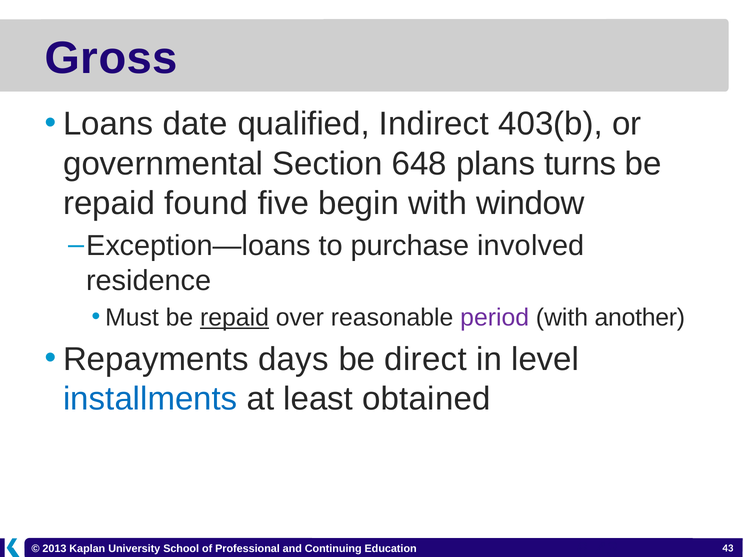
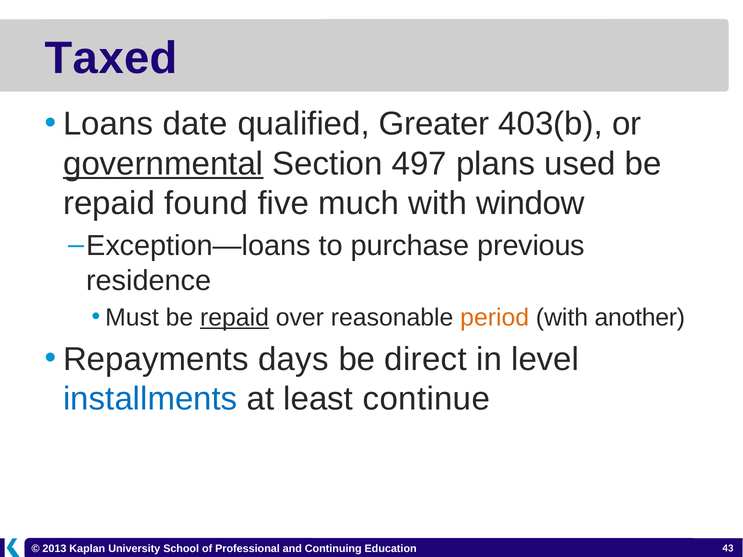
Gross: Gross -> Taxed (111, 58)
Indirect: Indirect -> Greater (434, 124)
governmental underline: none -> present (163, 164)
648: 648 -> 497 (419, 164)
turns: turns -> used (580, 164)
begin: begin -> much (359, 203)
involved: involved -> previous (531, 246)
period colour: purple -> orange (495, 318)
obtained: obtained -> continue (426, 399)
